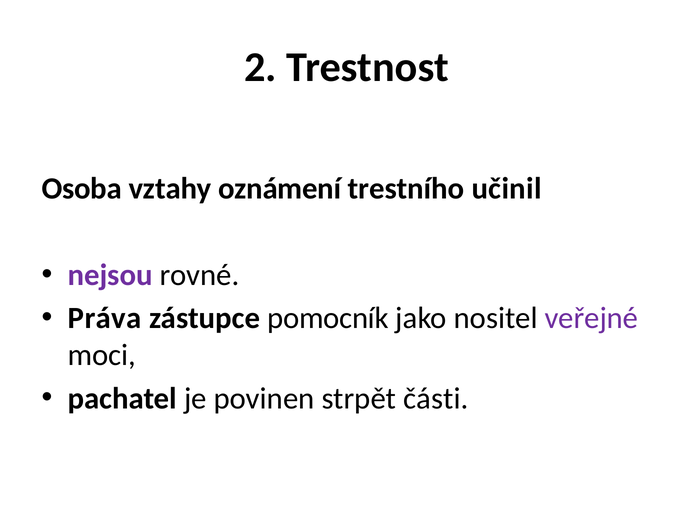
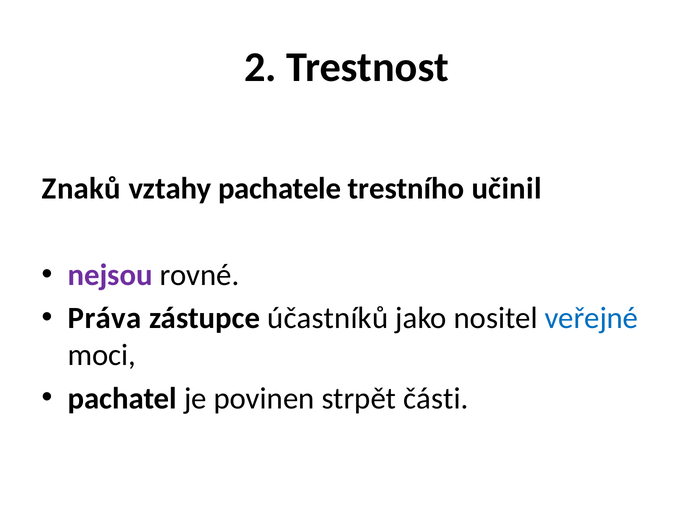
Osoba: Osoba -> Znaků (81, 189)
oznámení: oznámení -> pachatele (280, 189)
pomocník: pomocník -> účastníků (328, 318)
veřejné colour: purple -> blue (591, 318)
